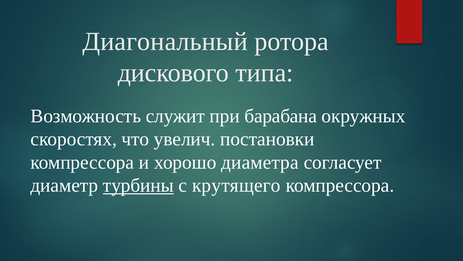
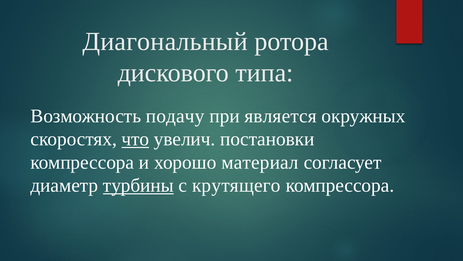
служит: служит -> подачу (175, 116)
барабана: барабана -> является (281, 116)
что underline: none -> present (135, 139)
диаметра: диаметра -> материал (260, 162)
